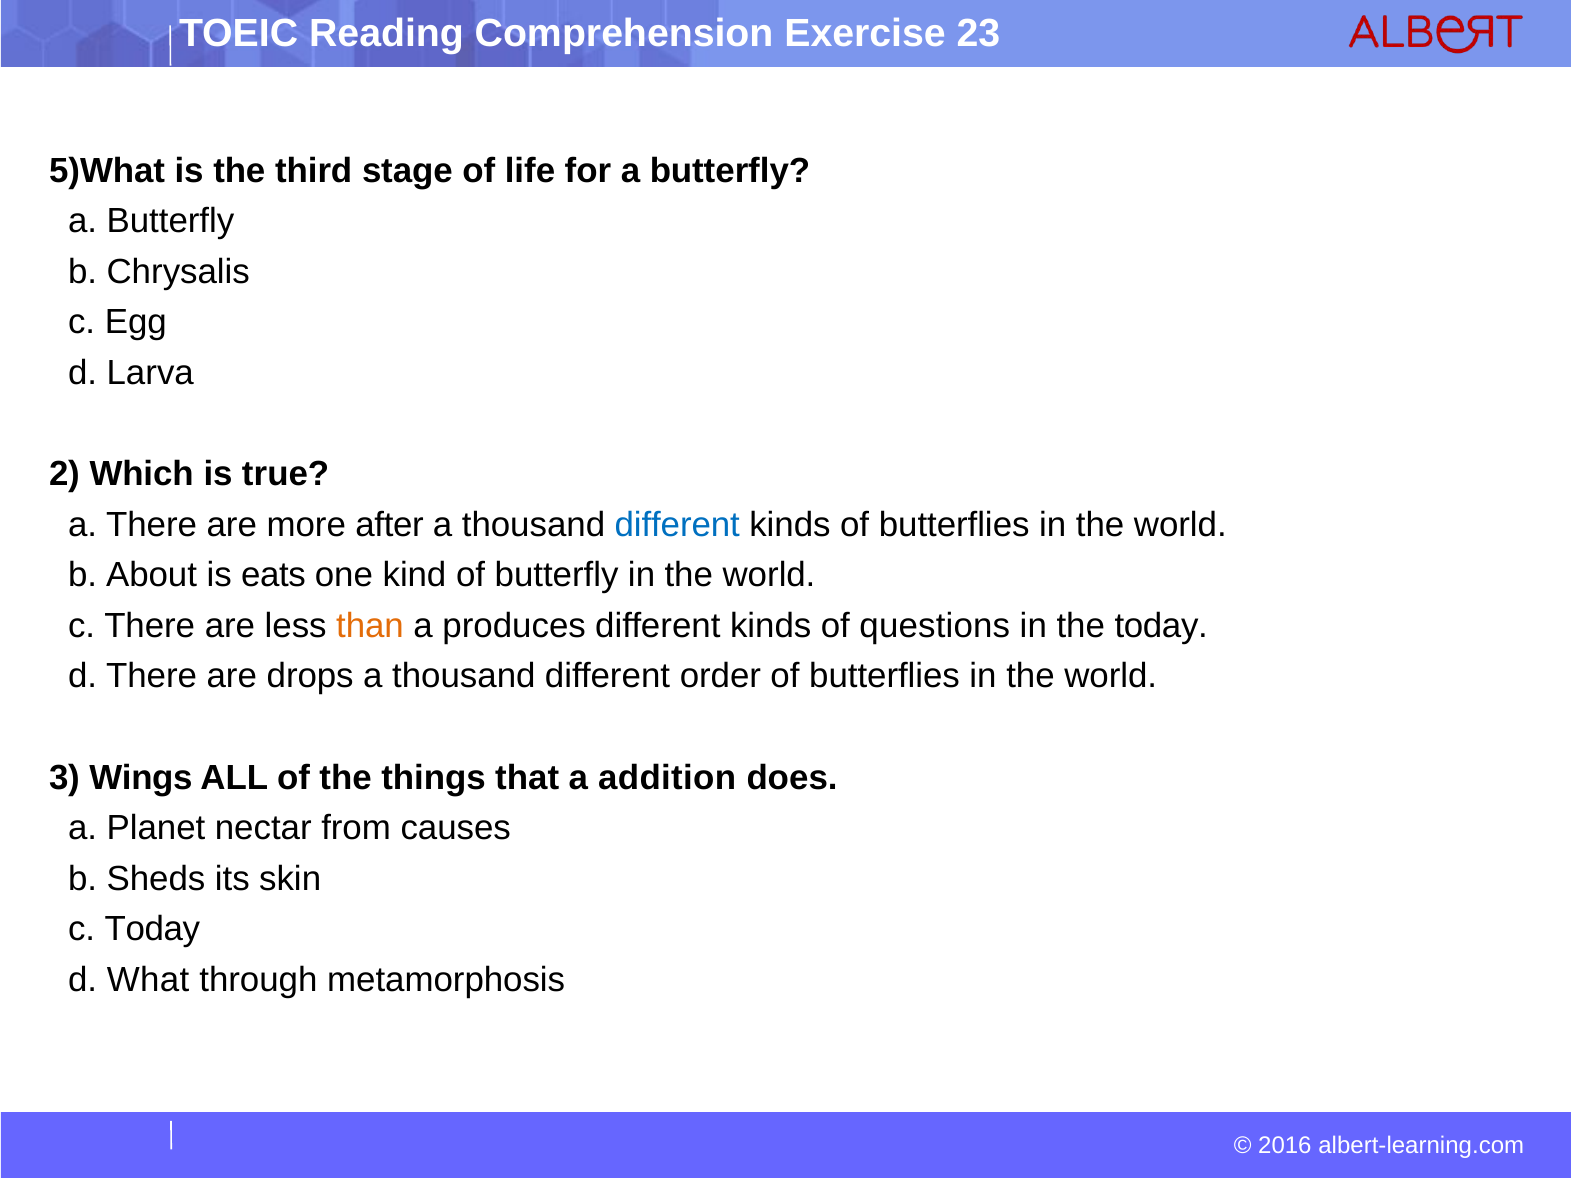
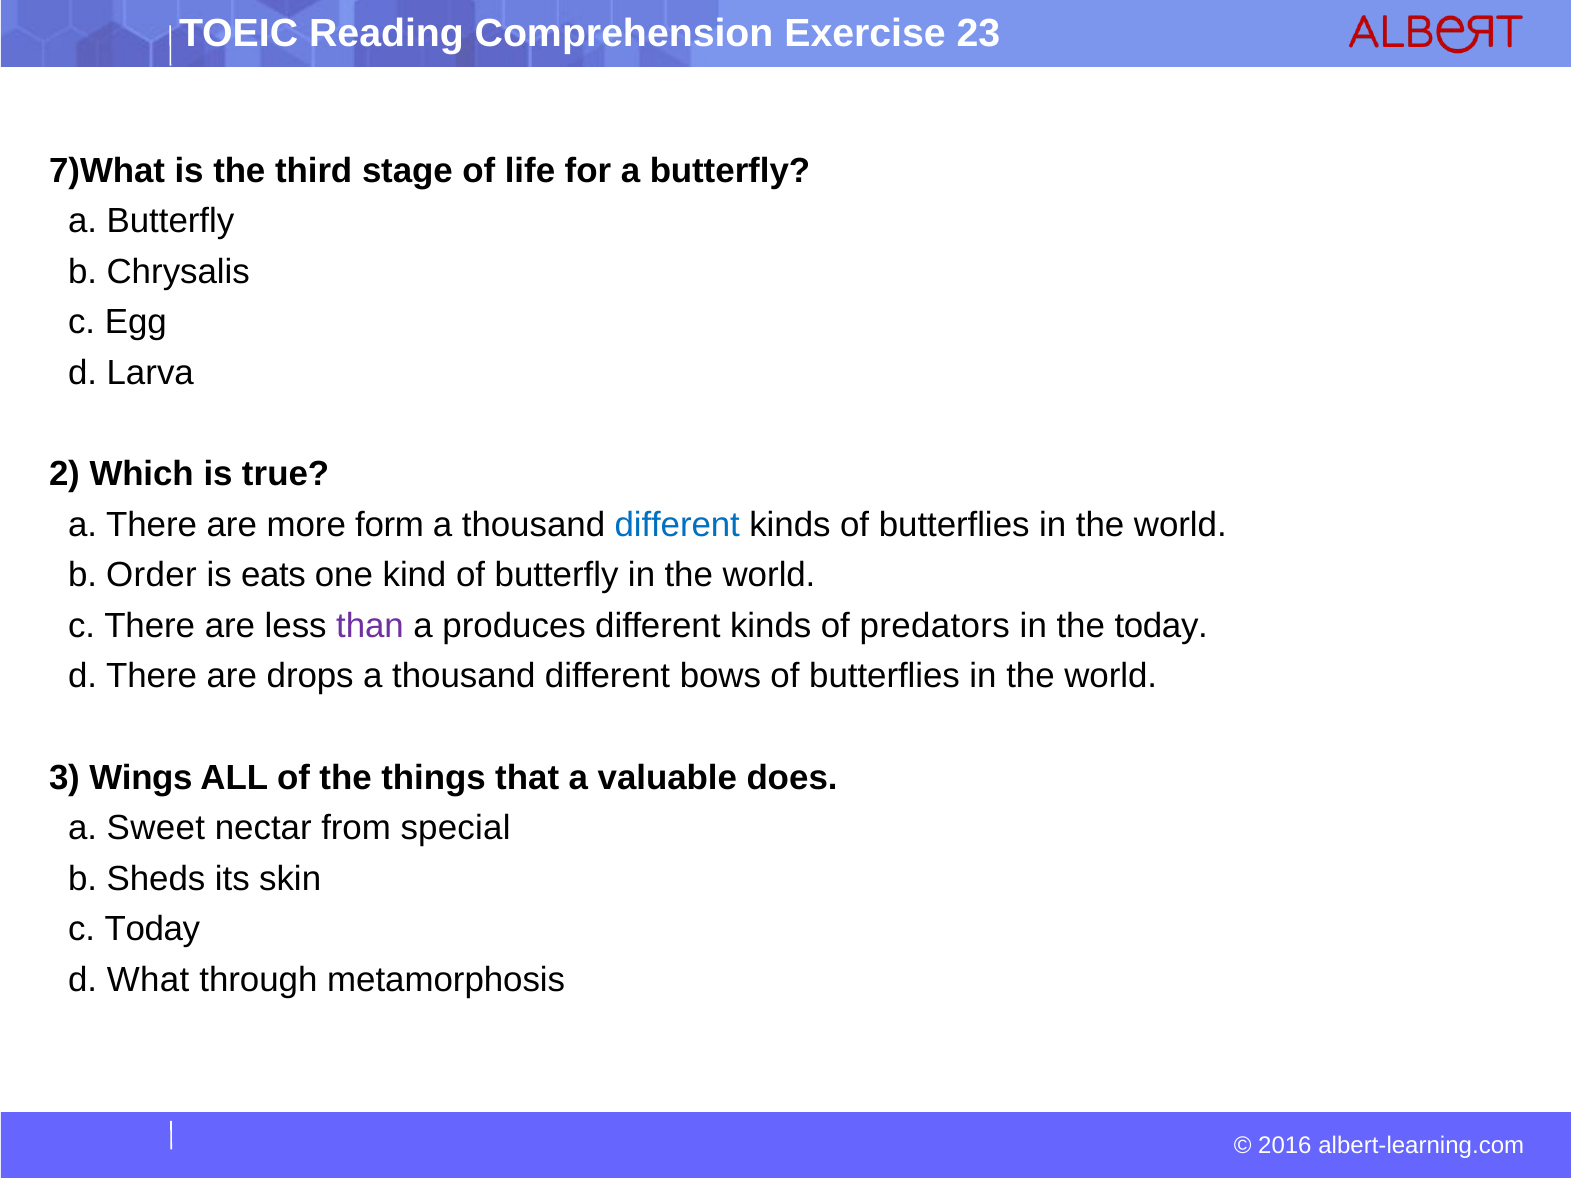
5)What: 5)What -> 7)What (107, 171)
after: after -> form (390, 525)
About: About -> Order (151, 575)
than colour: orange -> purple (370, 626)
questions: questions -> predators (935, 626)
order: order -> bows (720, 677)
addition: addition -> valuable (667, 778)
Planet: Planet -> Sweet (156, 828)
causes: causes -> special (456, 828)
